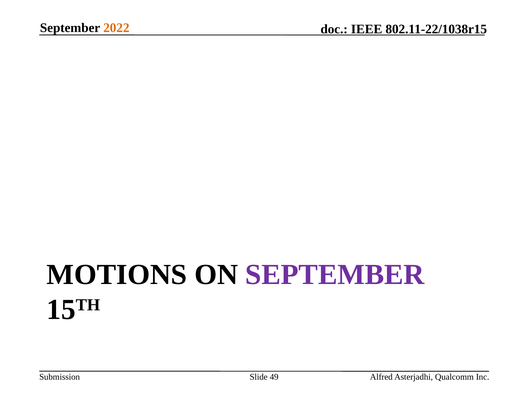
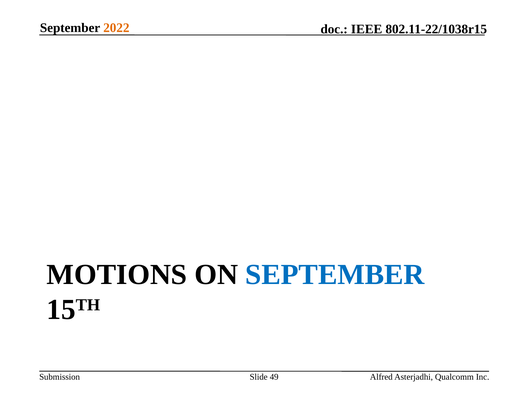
SEPTEMBER colour: purple -> blue (335, 275)
